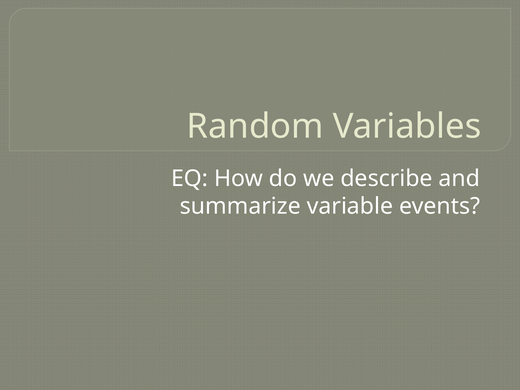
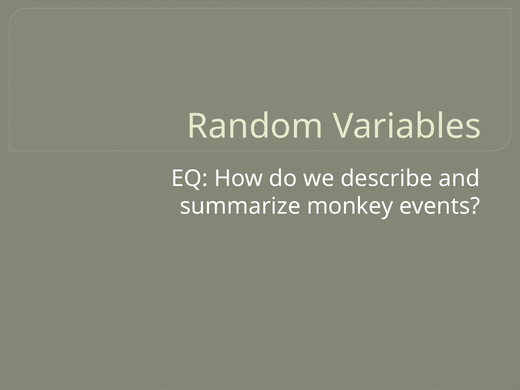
variable: variable -> monkey (350, 206)
